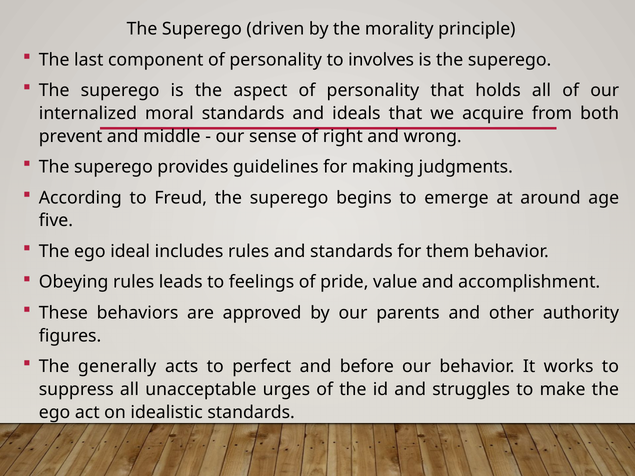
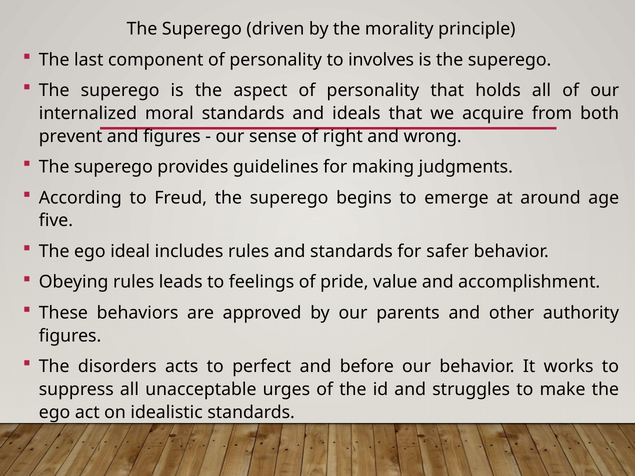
and middle: middle -> figures (172, 136)
them: them -> safer (448, 252)
generally: generally -> disorders (117, 367)
